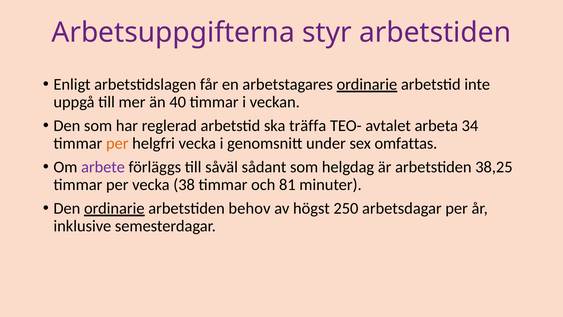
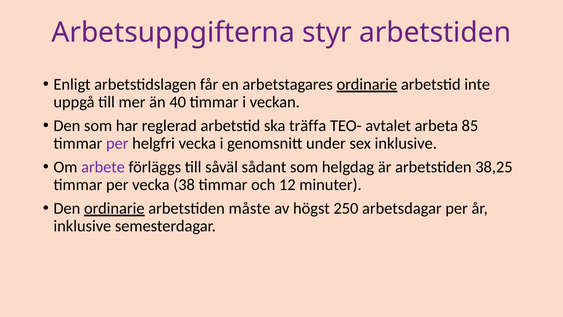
34: 34 -> 85 (470, 126)
per colour: orange -> purple (117, 143)
sex omfattas: omfattas -> inklusive (406, 143)
81: 81 -> 12 (287, 185)
behov: behov -> måste (249, 208)
